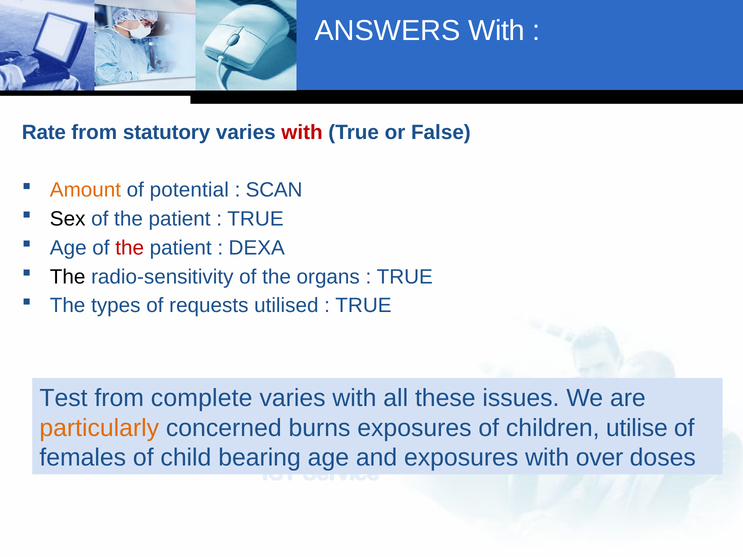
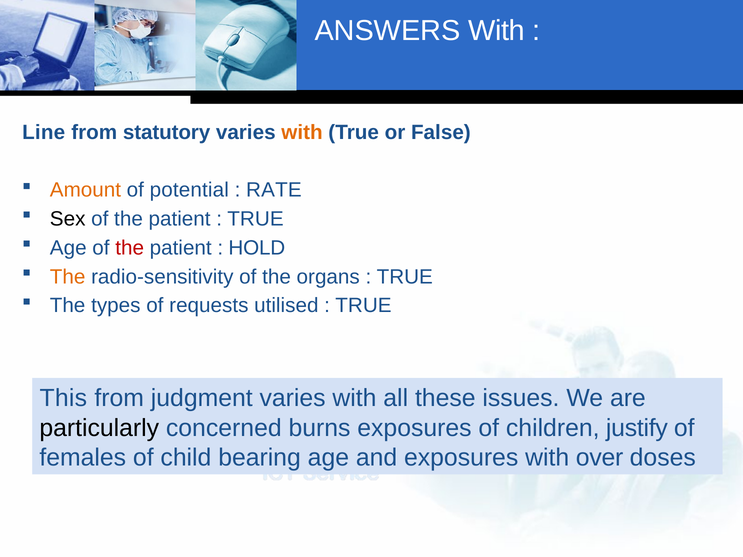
Rate: Rate -> Line (44, 132)
with colour: red -> orange (302, 132)
SCAN: SCAN -> RATE (274, 190)
DEXA: DEXA -> HOLD (257, 248)
The colour: black -> orange (68, 277)
Test: Test -> This (63, 398)
complete: complete -> judgment (202, 398)
particularly colour: orange -> black (99, 428)
utilise: utilise -> justify (637, 428)
